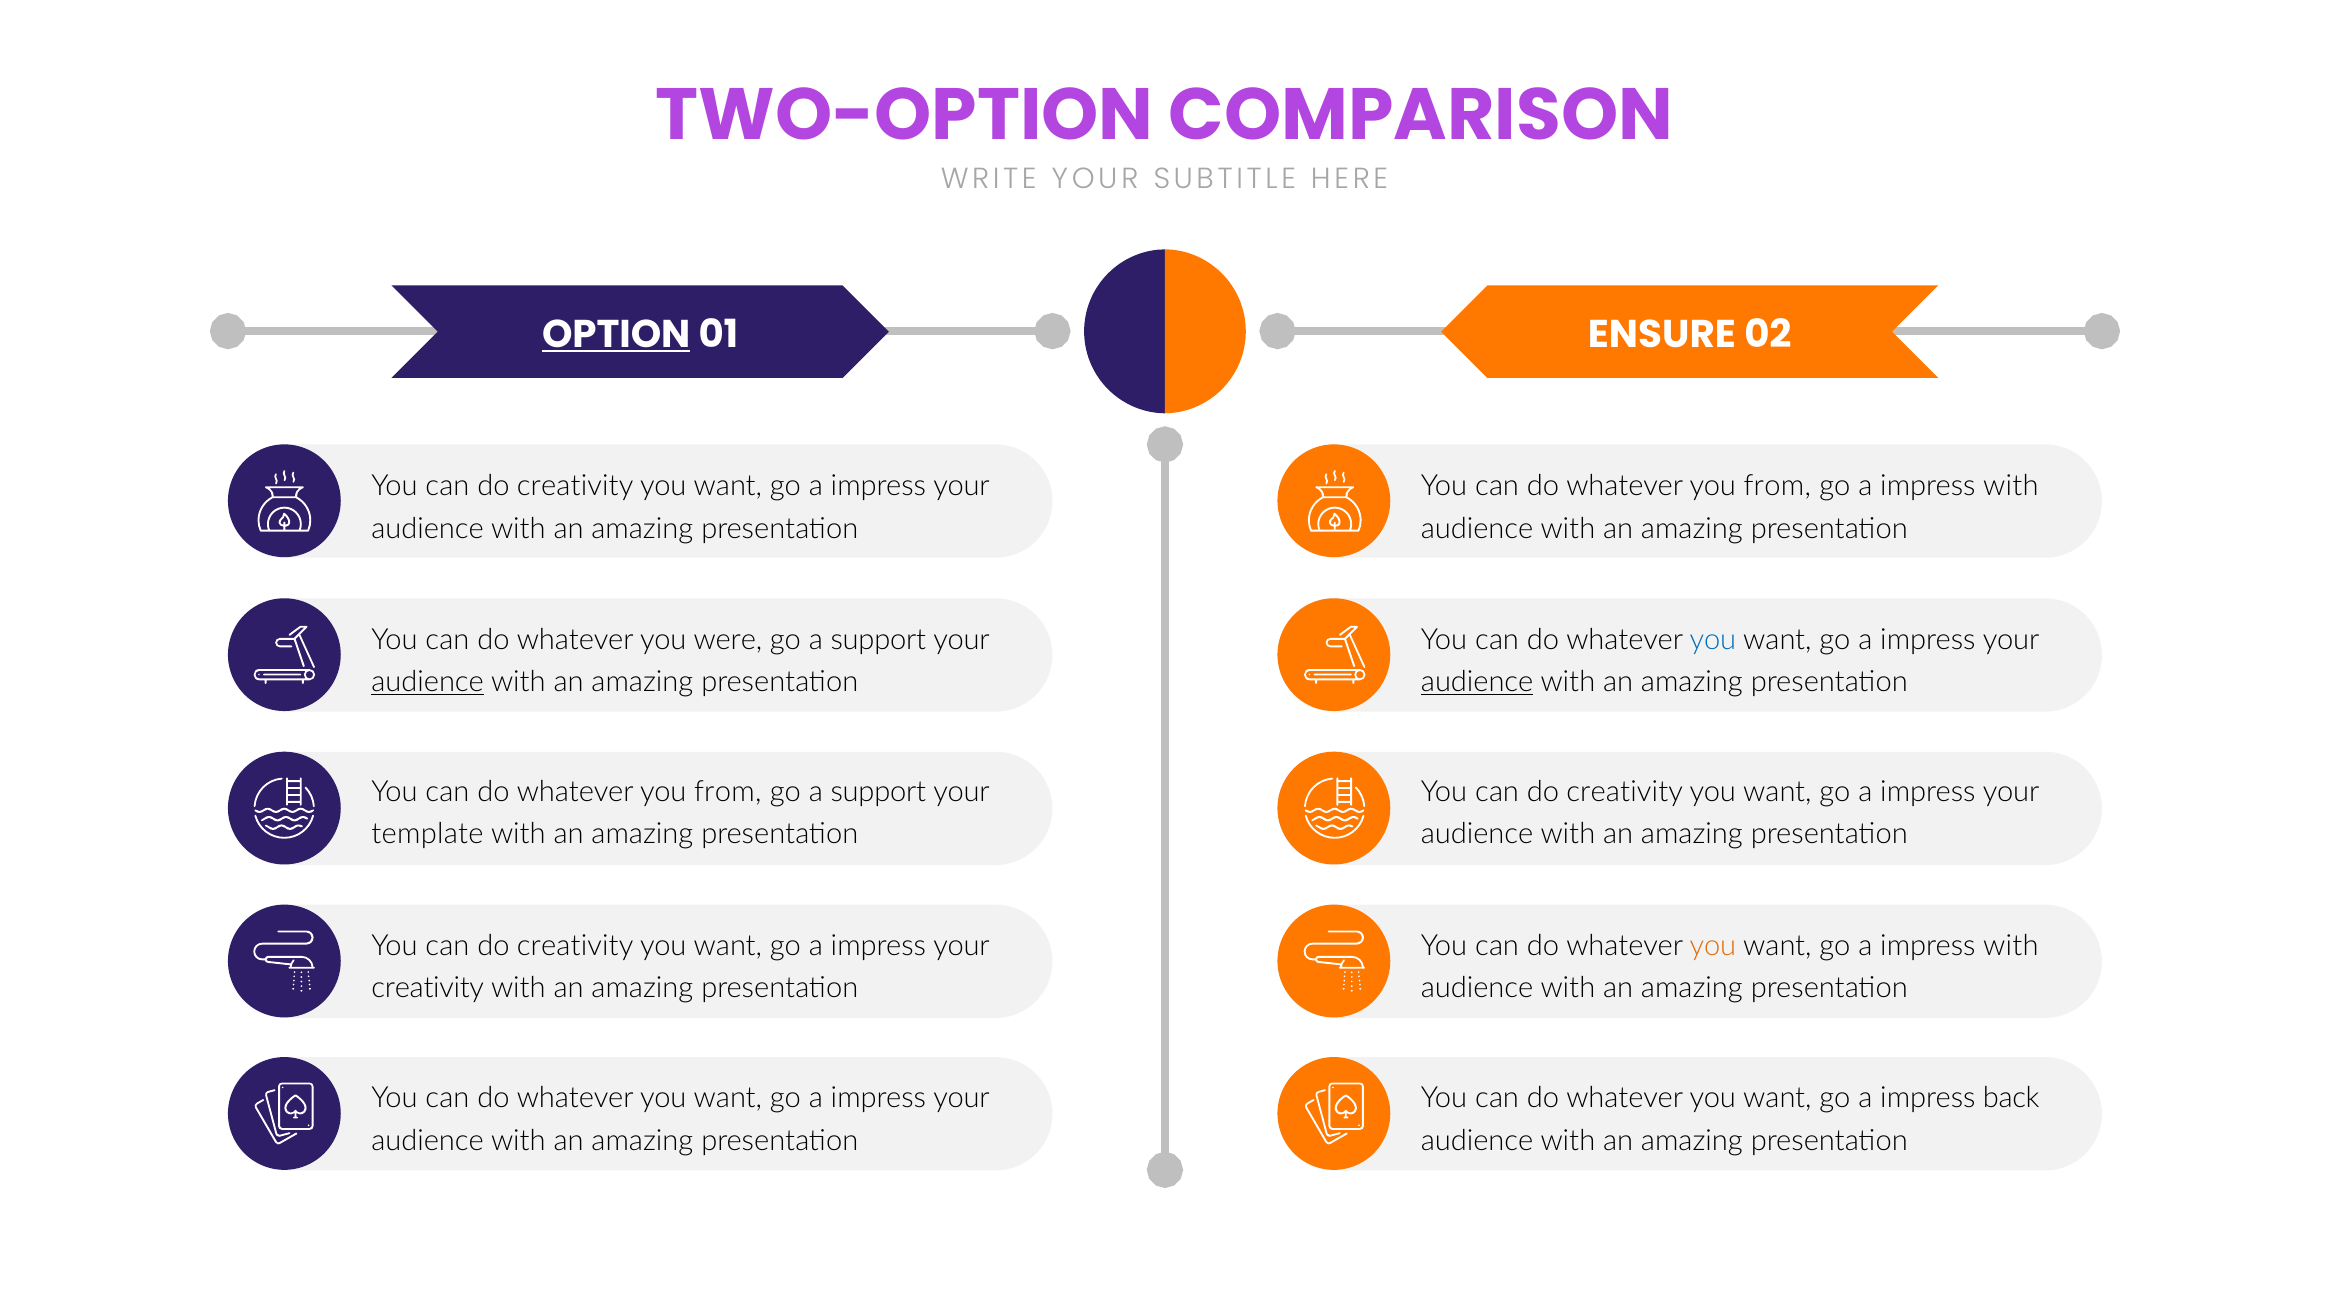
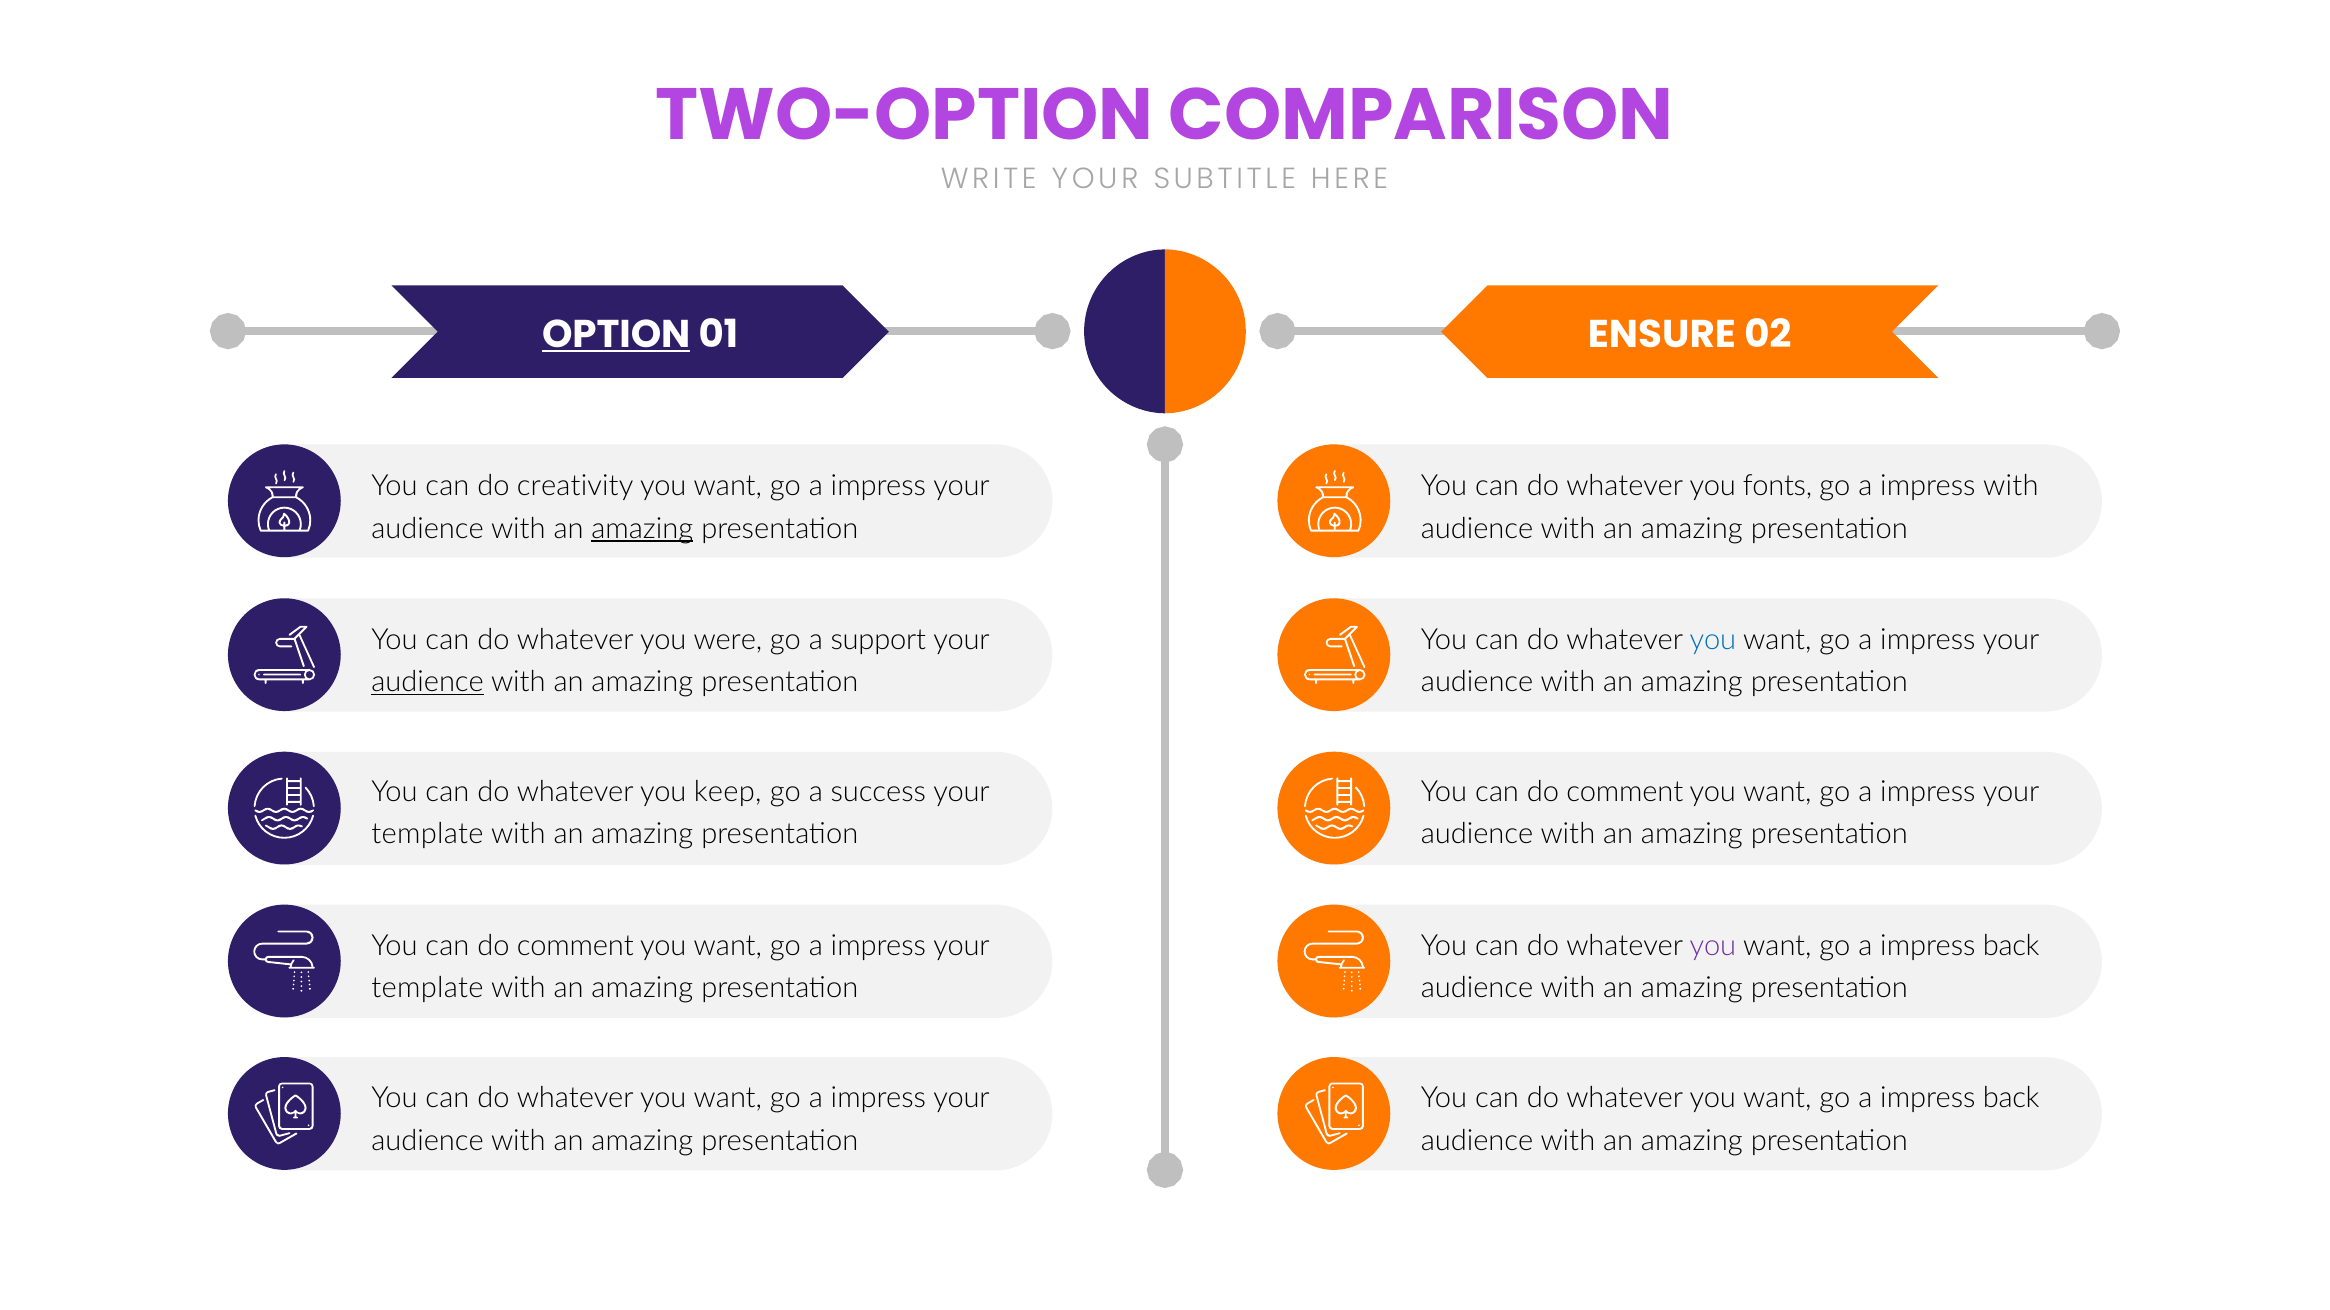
from: from -> fonts (1778, 486)
amazing underline: none -> present (642, 529)
audience underline: present -> none (1477, 682)
from: from -> keep (728, 792)
support: support -> success (878, 792)
creativity: creativity -> comment (1625, 792)
creativity: creativity -> comment (575, 946)
you colour: orange -> purple (1713, 946)
with: with -> back (2011, 946)
creativity: creativity -> template (427, 988)
